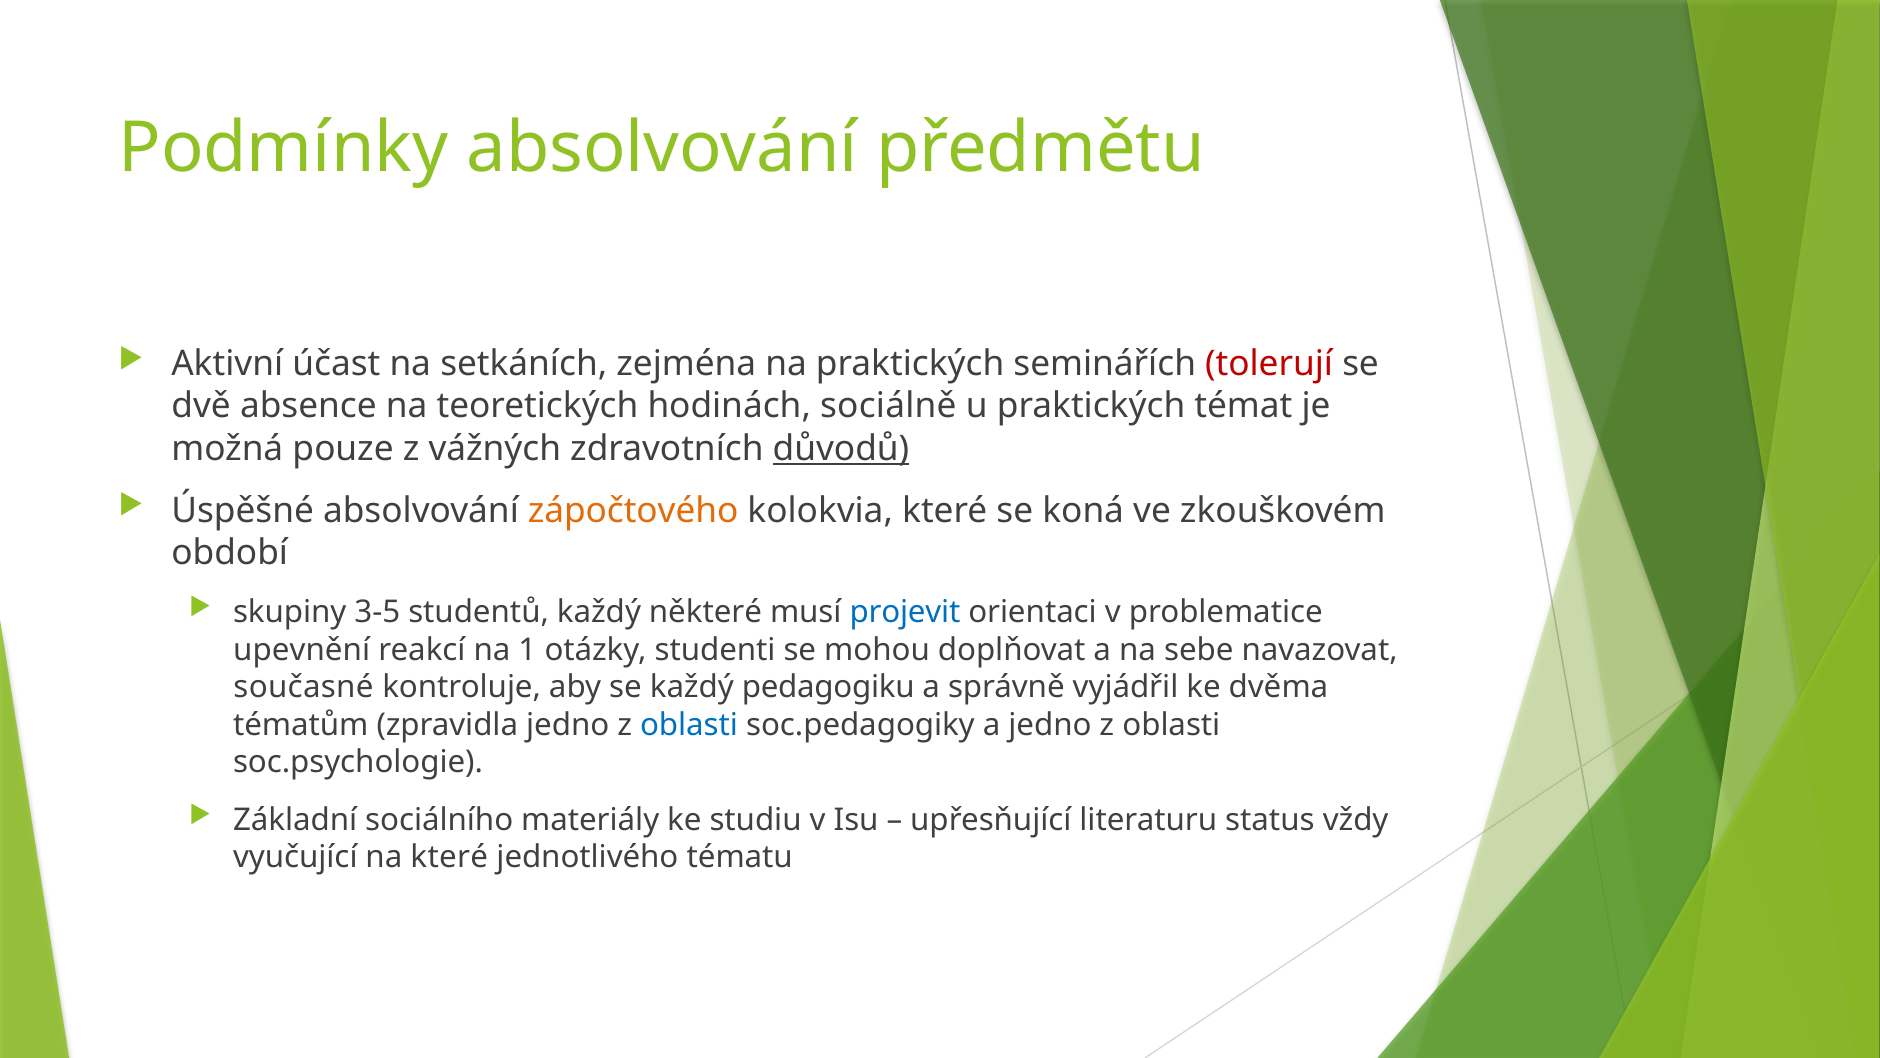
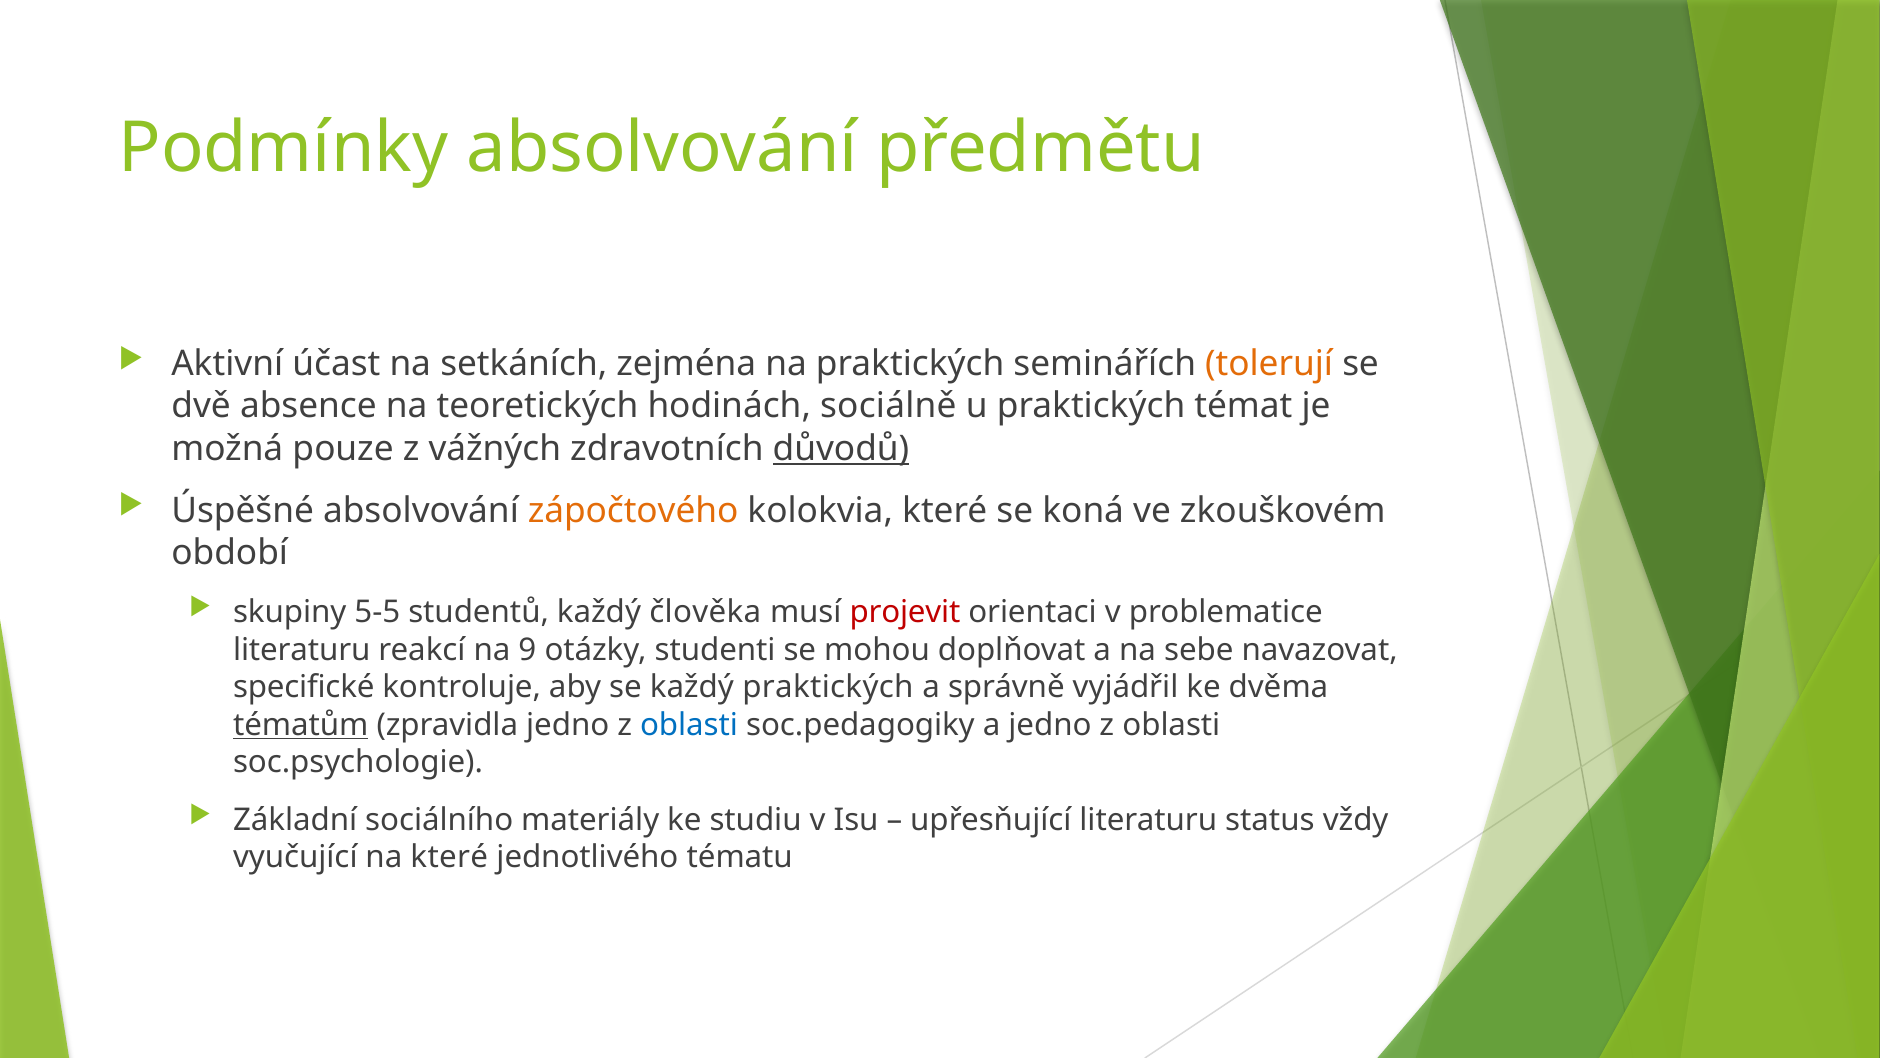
tolerují colour: red -> orange (1269, 364)
3-5: 3-5 -> 5-5 (377, 612)
některé: některé -> člověka (705, 612)
projevit colour: blue -> red (905, 612)
upevnění: upevnění -> literaturu (302, 649)
1: 1 -> 9 (527, 649)
současné: současné -> specifické (304, 687)
každý pedagogiku: pedagogiku -> praktických (828, 687)
tématům underline: none -> present (301, 725)
